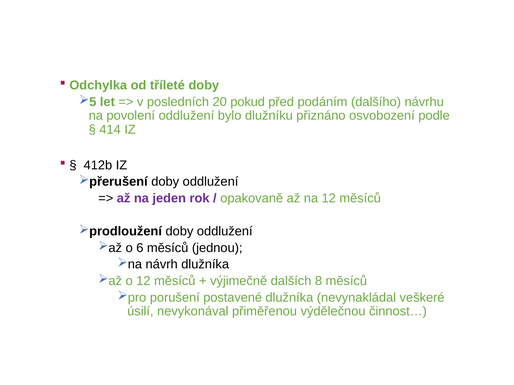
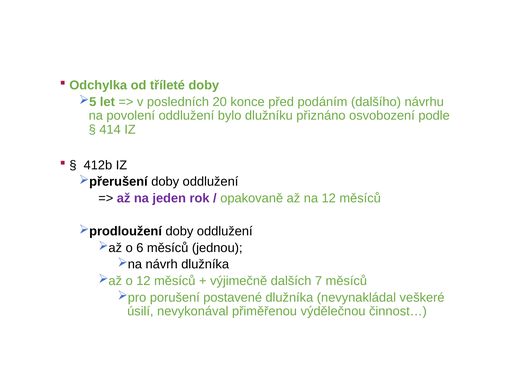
pokud: pokud -> konce (248, 102)
8: 8 -> 7 (319, 281)
